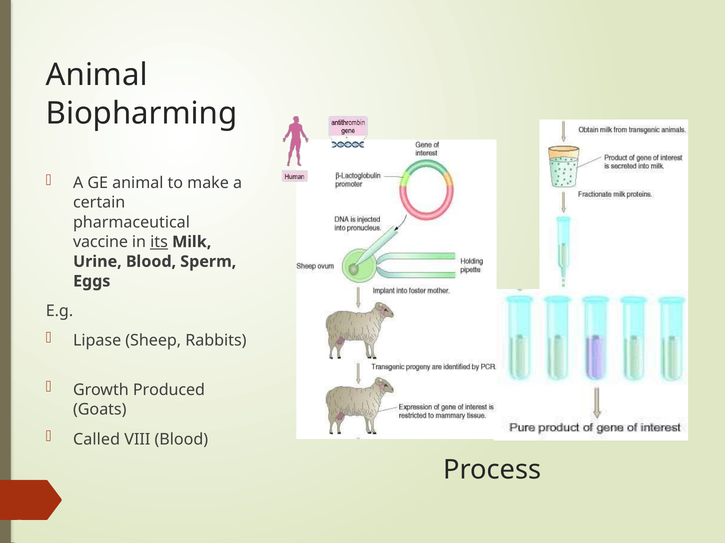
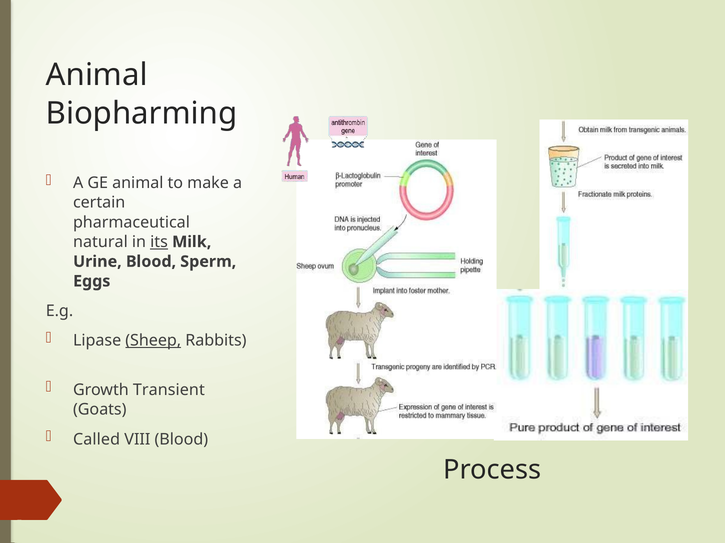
vaccine: vaccine -> natural (100, 242)
Sheep underline: none -> present (153, 341)
Produced: Produced -> Transient (169, 390)
